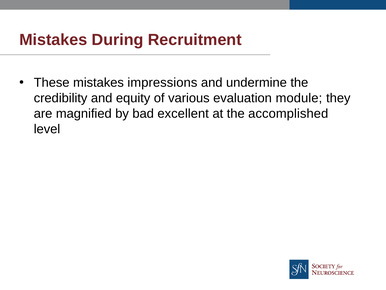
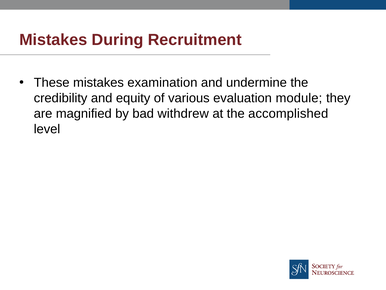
impressions: impressions -> examination (162, 83)
excellent: excellent -> withdrew (183, 113)
